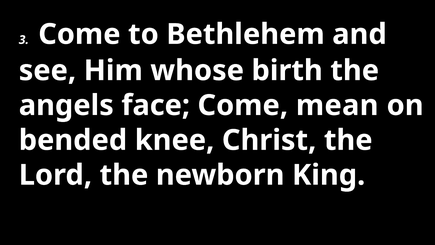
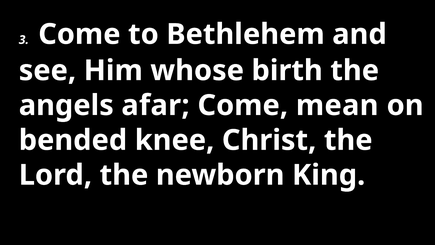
face: face -> afar (155, 105)
